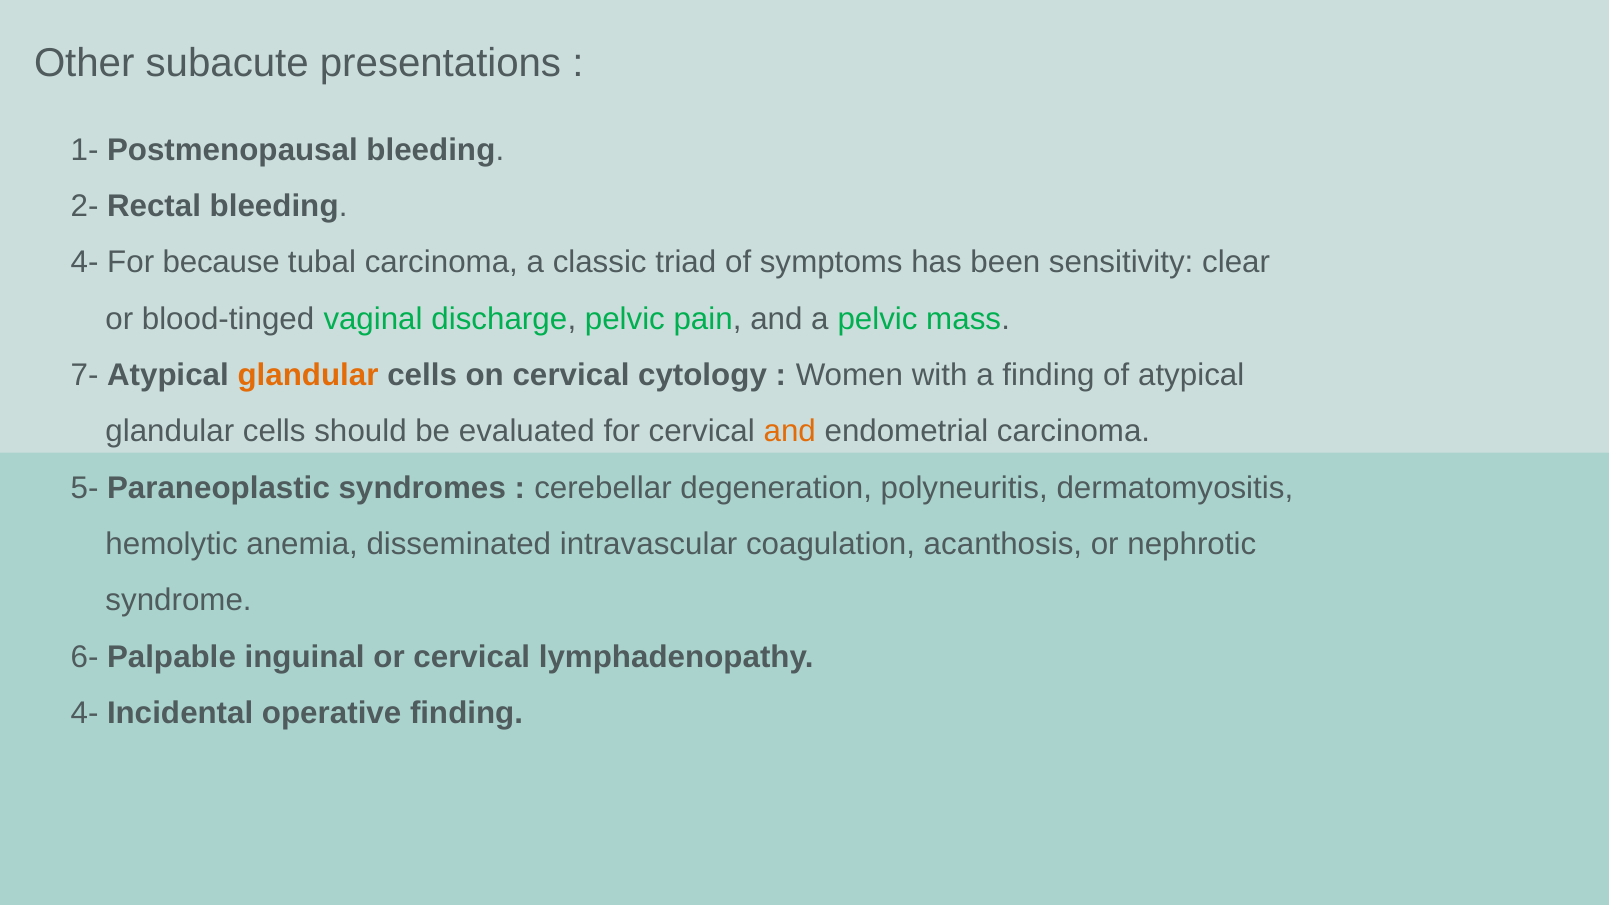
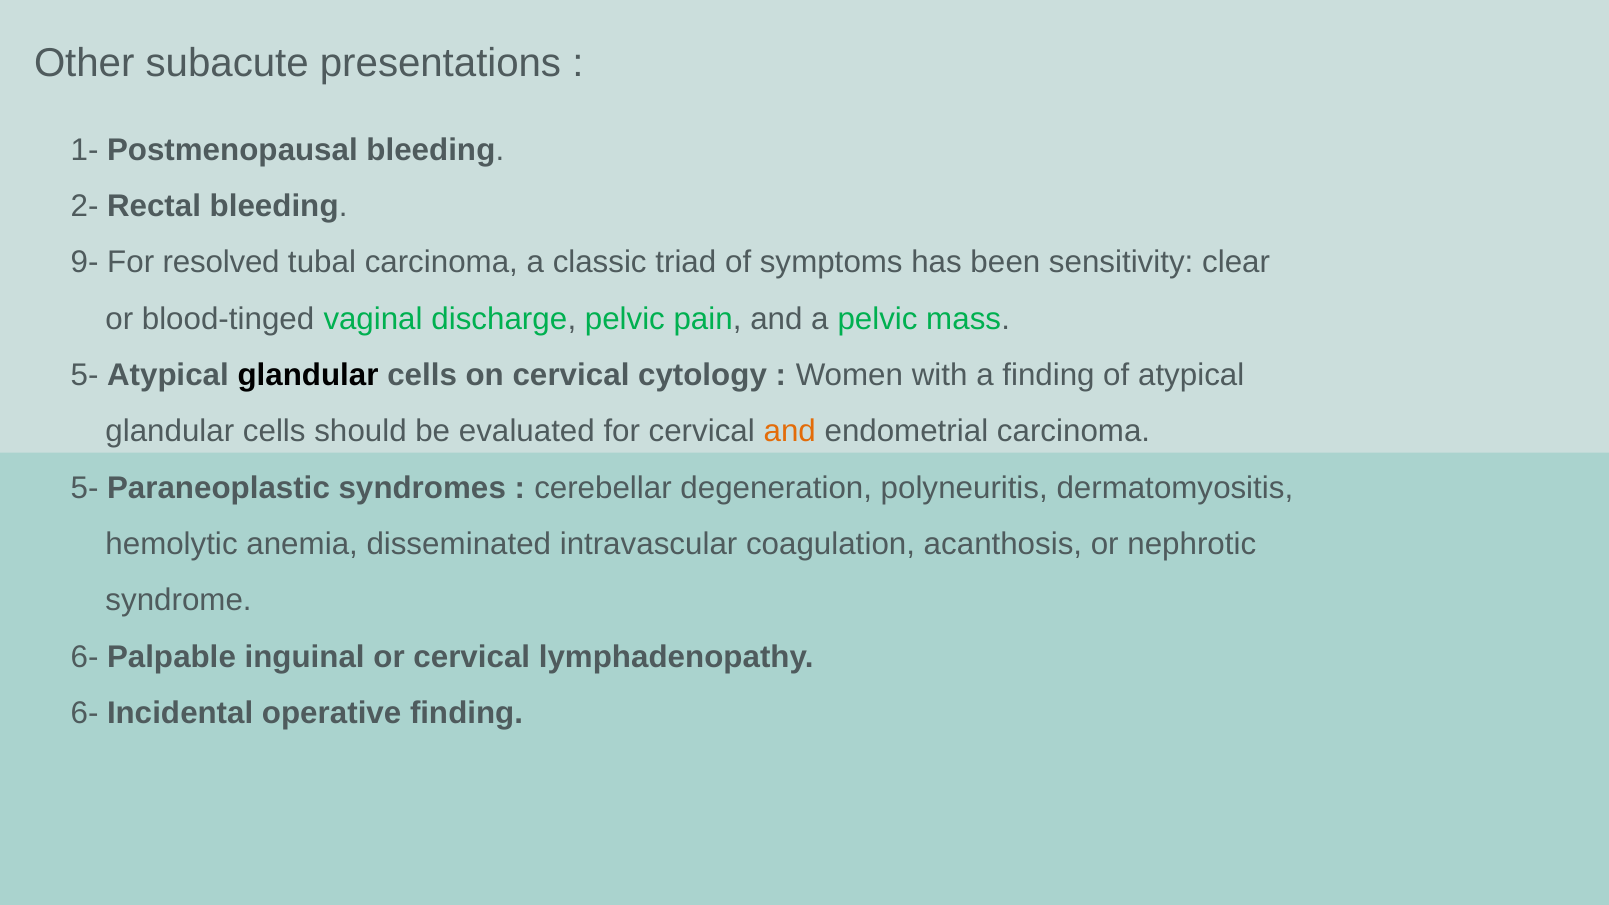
4-: 4- -> 9- (85, 263)
because: because -> resolved (221, 263)
7-: 7- -> 5- (85, 375)
glandular colour: orange -> black (308, 375)
4-: 4- -> 6- (85, 713)
